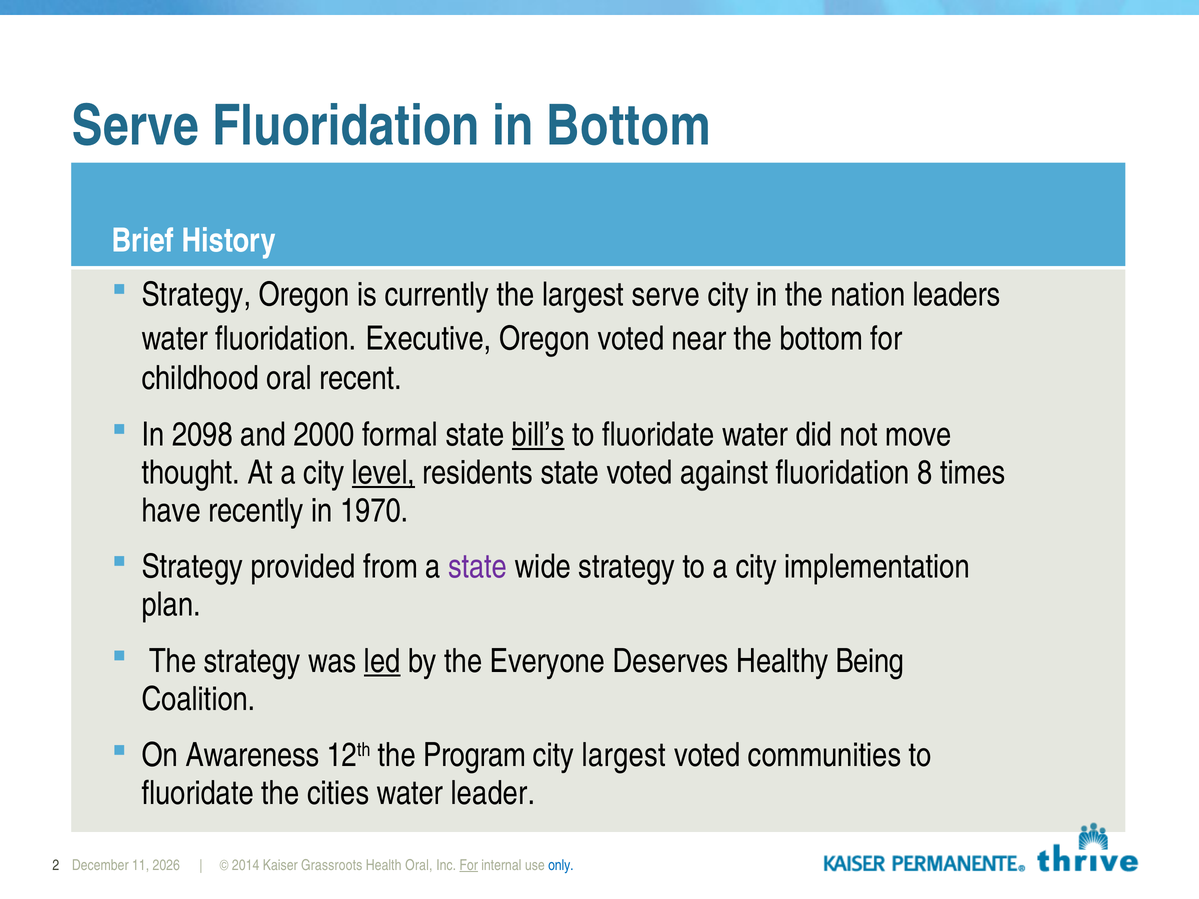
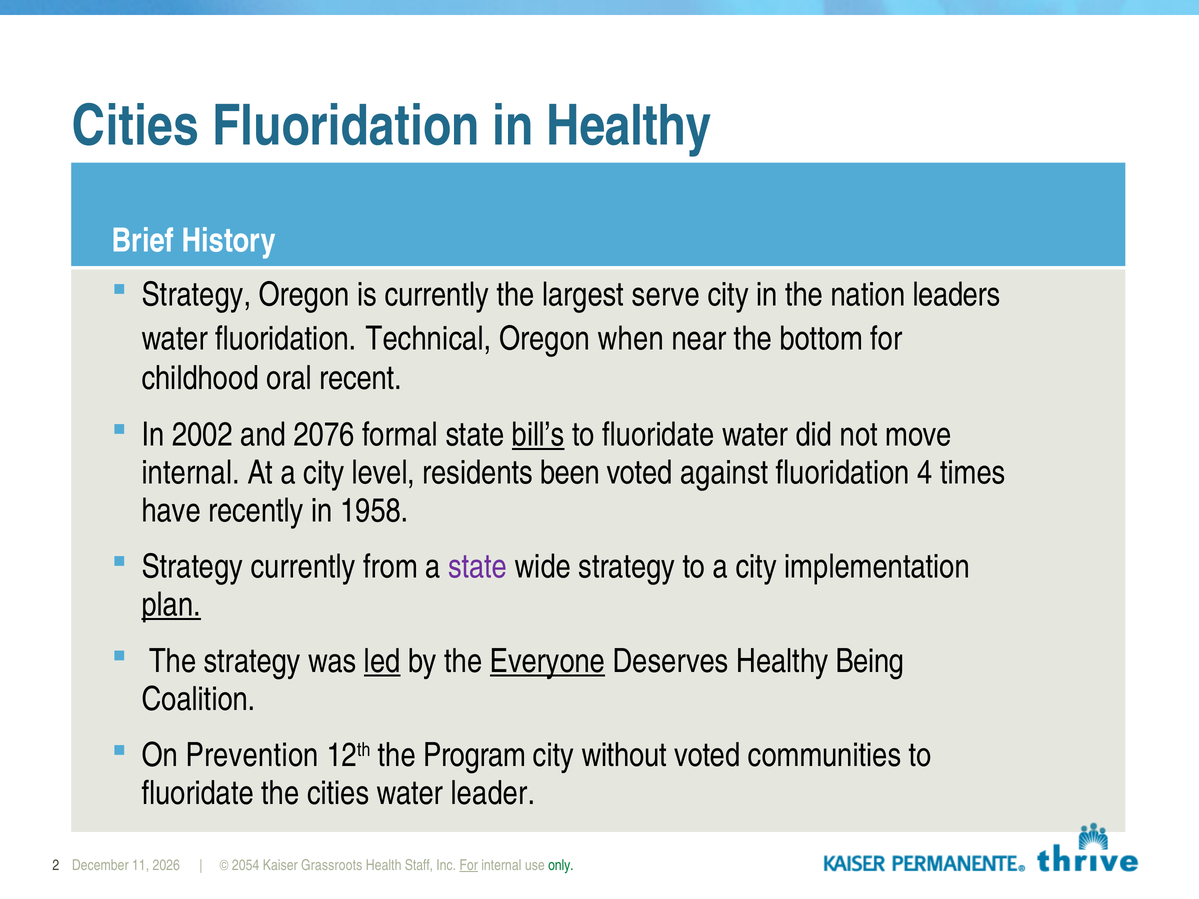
Serve: Serve -> Cities (136, 126)
in Bottom: Bottom -> Healthy (629, 126)
Executive: Executive -> Technical (429, 339)
Oregon voted: voted -> when (631, 339)
2098: 2098 -> 2002 (202, 435)
2000: 2000 -> 2076 (324, 435)
thought: thought -> internal (191, 473)
level underline: present -> none (384, 473)
residents state: state -> been (570, 473)
8: 8 -> 4 (925, 473)
1970: 1970 -> 1958 (374, 511)
Strategy provided: provided -> currently (303, 567)
plan underline: none -> present (171, 605)
Everyone underline: none -> present (547, 661)
Awareness: Awareness -> Prevention (252, 756)
city largest: largest -> without (624, 756)
2014: 2014 -> 2054 (246, 865)
Health Oral: Oral -> Staff (419, 865)
only colour: blue -> green (561, 865)
